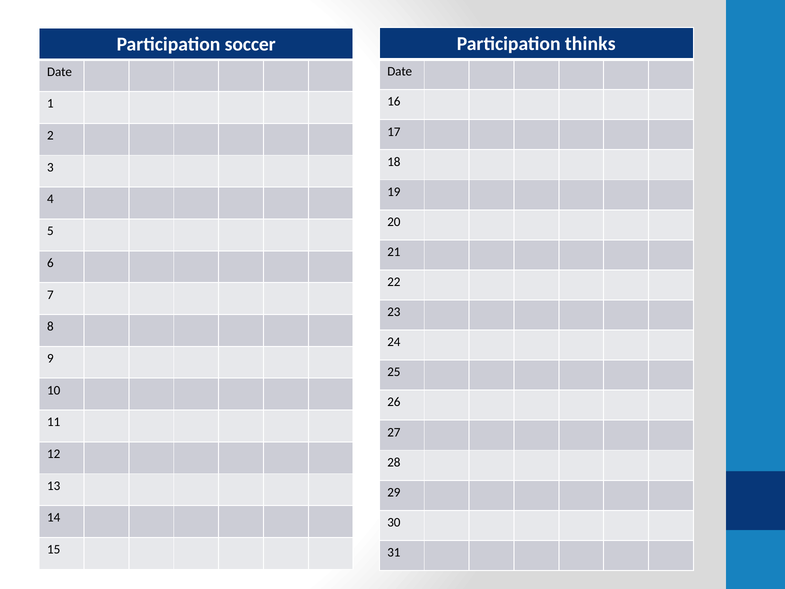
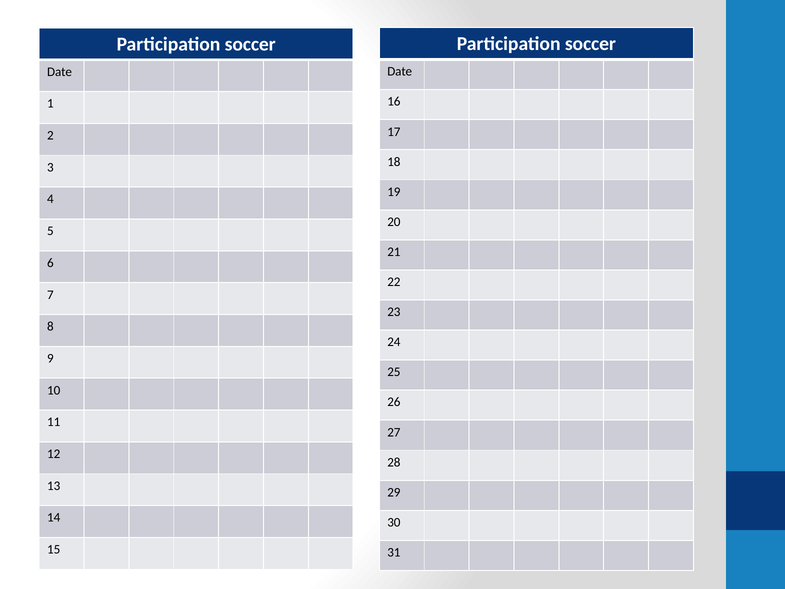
thinks: thinks -> soccer (590, 44)
